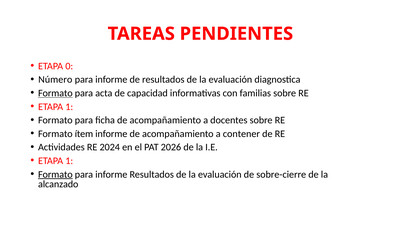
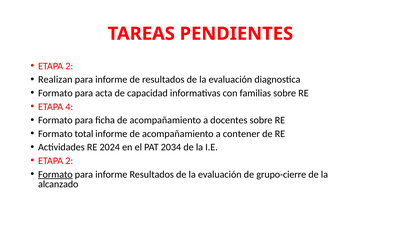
0: 0 -> 2 (69, 66)
Número: Número -> Realizan (55, 80)
Formato underline: present -> none (55, 93)
1: 1 -> 4 (69, 107)
ítem: ítem -> total (84, 134)
2026: 2026 -> 2034 (171, 147)
1: 1 -> 2 (69, 161)
sobre-cierre: sobre-cierre -> grupo-cierre (281, 174)
